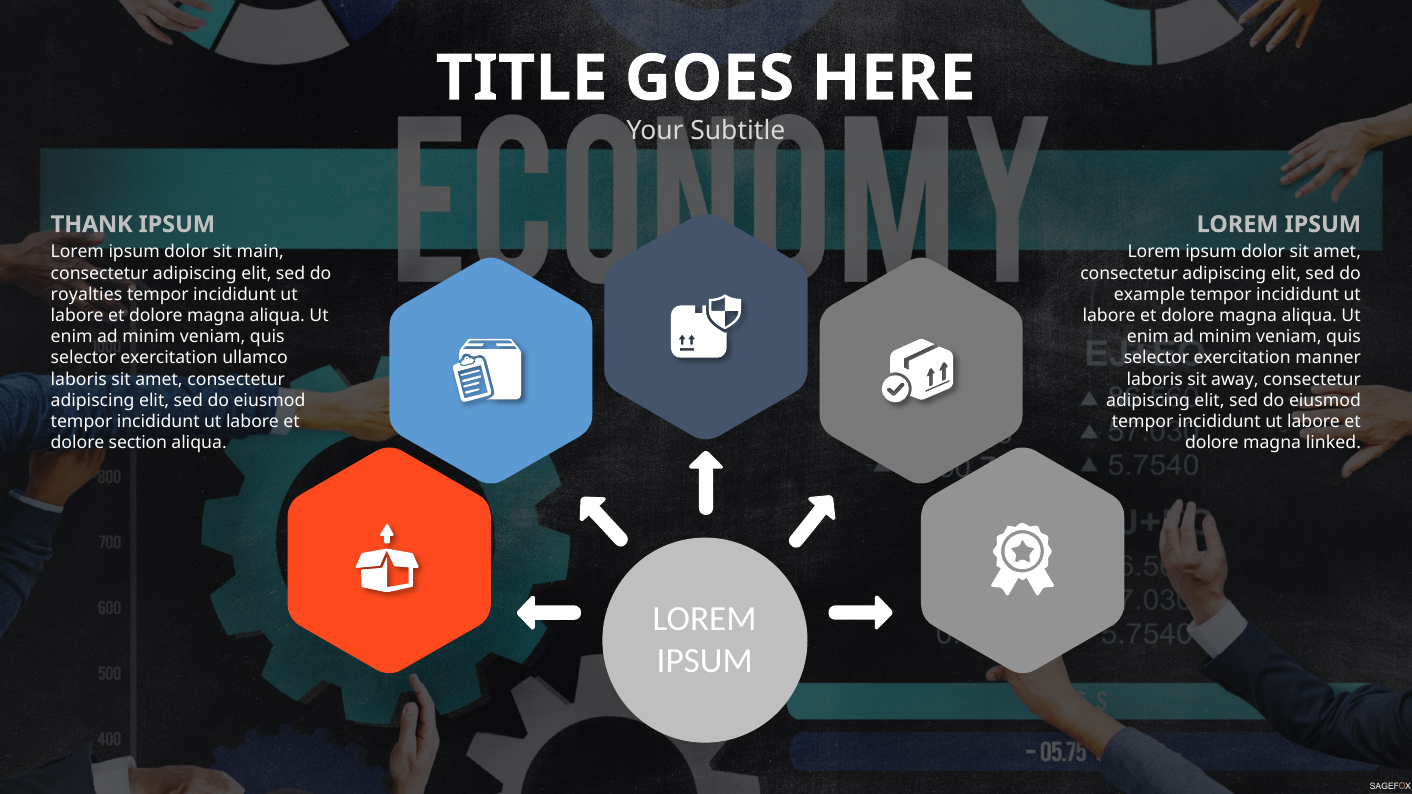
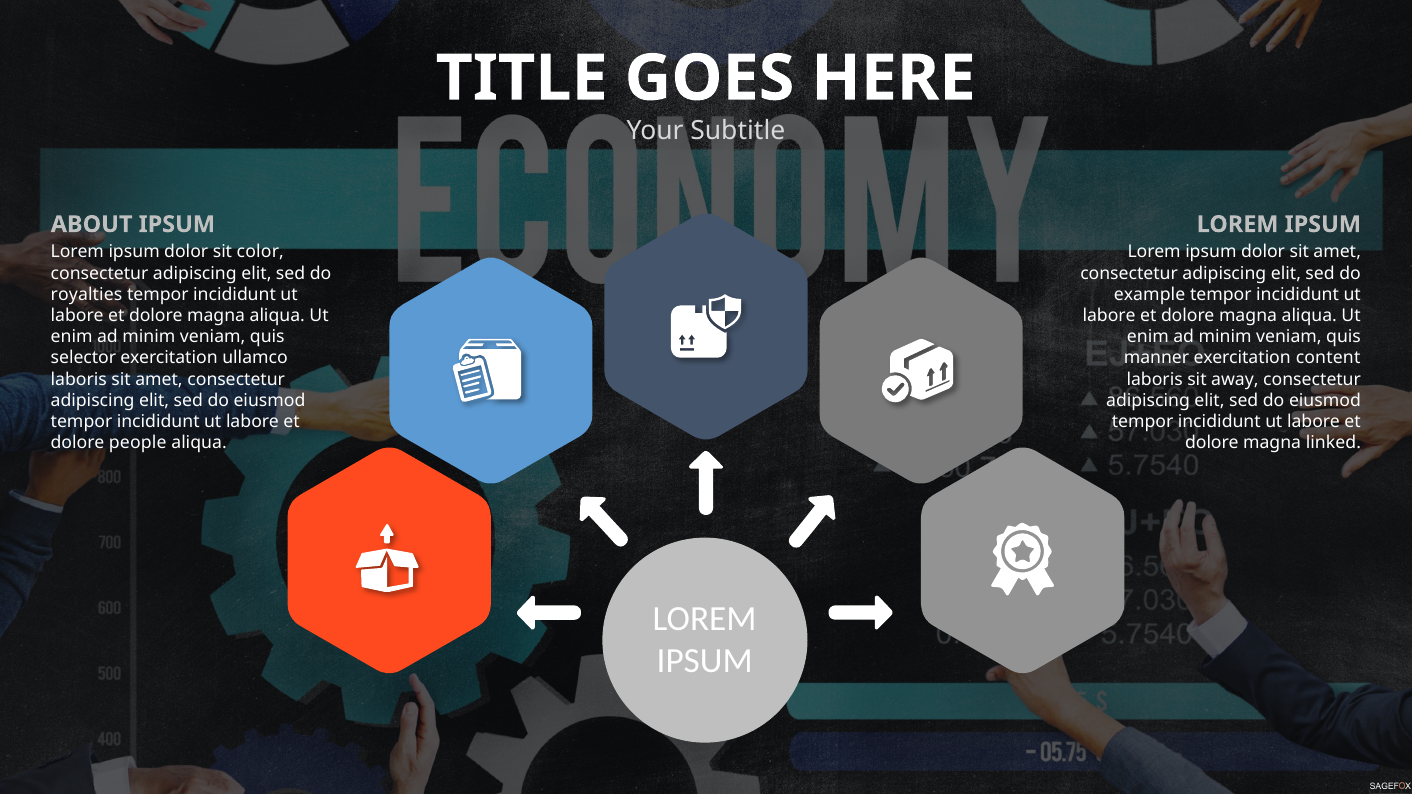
THANK: THANK -> ABOUT (92, 224)
main: main -> color (260, 252)
selector: selector -> manner (1156, 358)
manner: manner -> content (1328, 358)
section: section -> people (138, 443)
